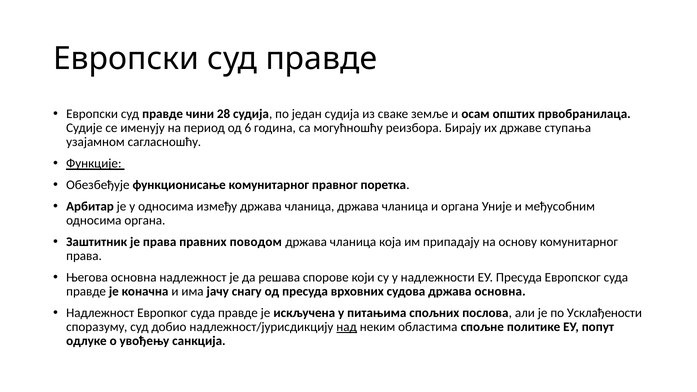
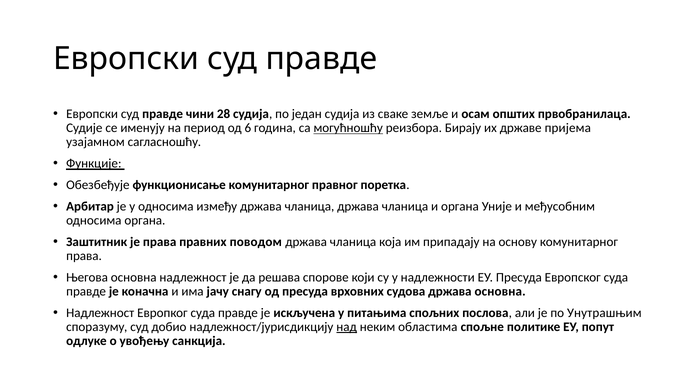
могућношћу underline: none -> present (348, 128)
ступања: ступања -> пријема (568, 128)
Усклађености: Усклађености -> Унутрашњим (604, 313)
